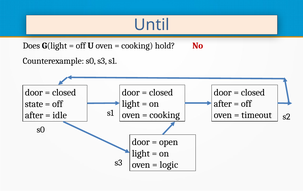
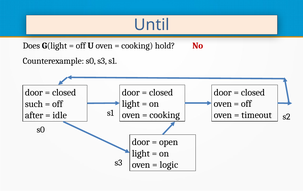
after: after -> oven (223, 104)
state: state -> such (34, 104)
